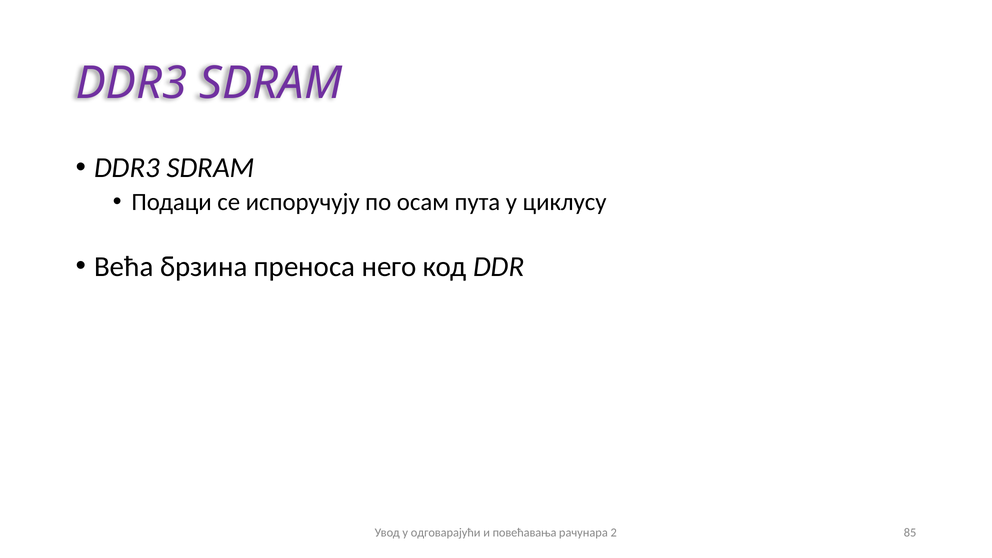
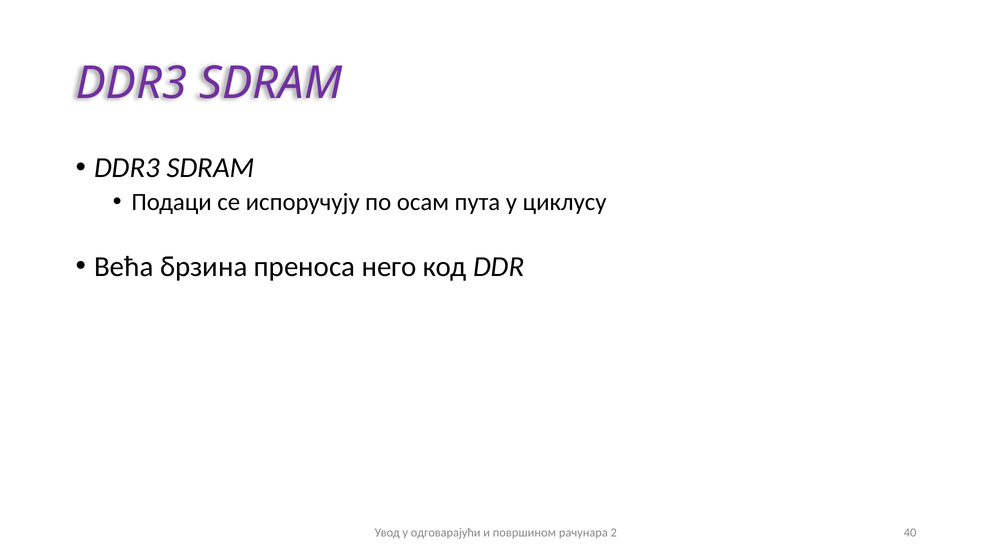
повећавања: повећавања -> површином (524, 533)
85: 85 -> 40 (910, 533)
